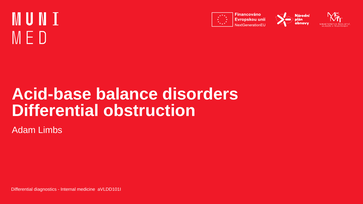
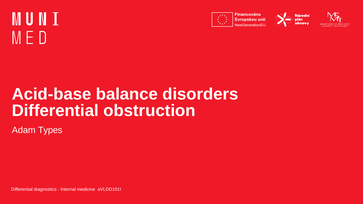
Limbs: Limbs -> Types (50, 130)
